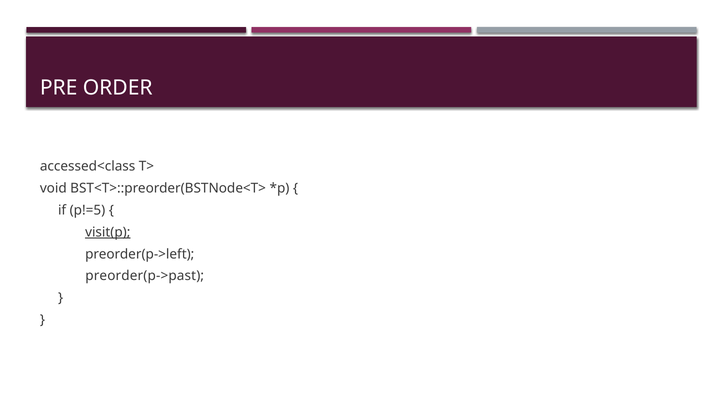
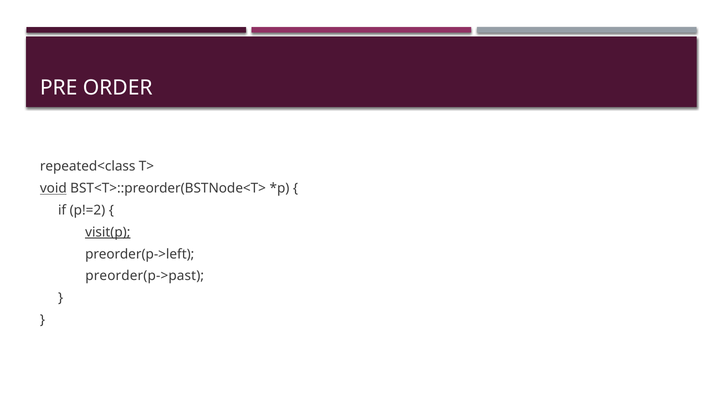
accessed<class: accessed<class -> repeated<class (88, 166)
void underline: none -> present (53, 188)
p!=5: p!=5 -> p!=2 (87, 210)
